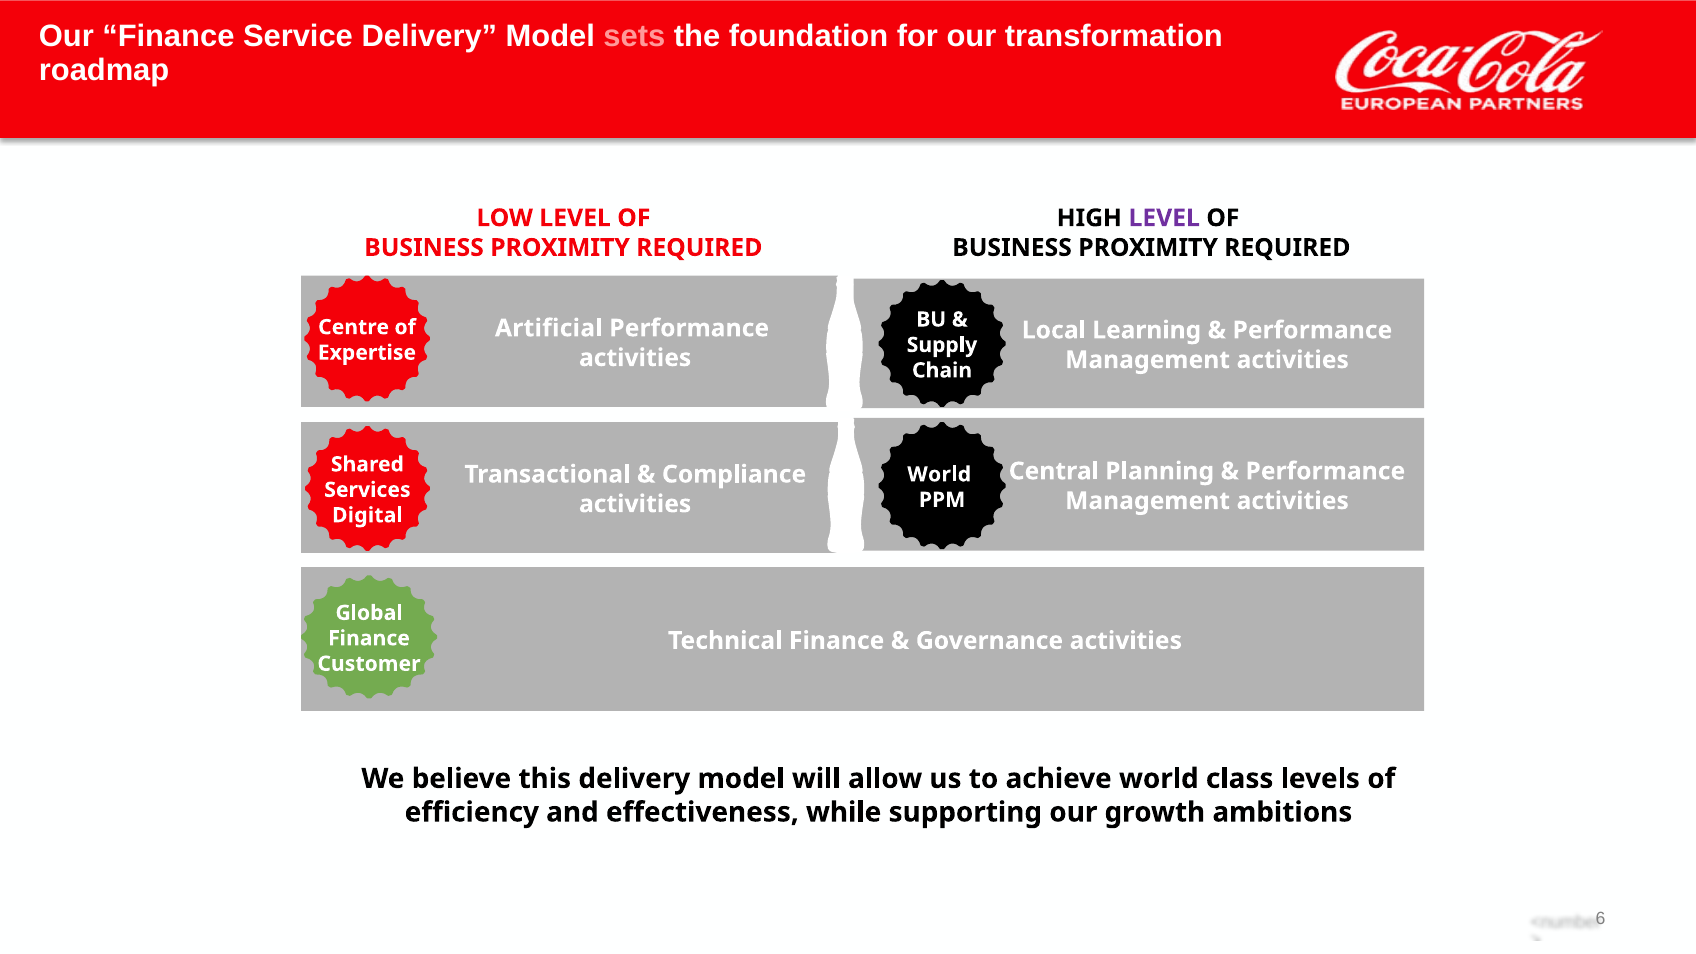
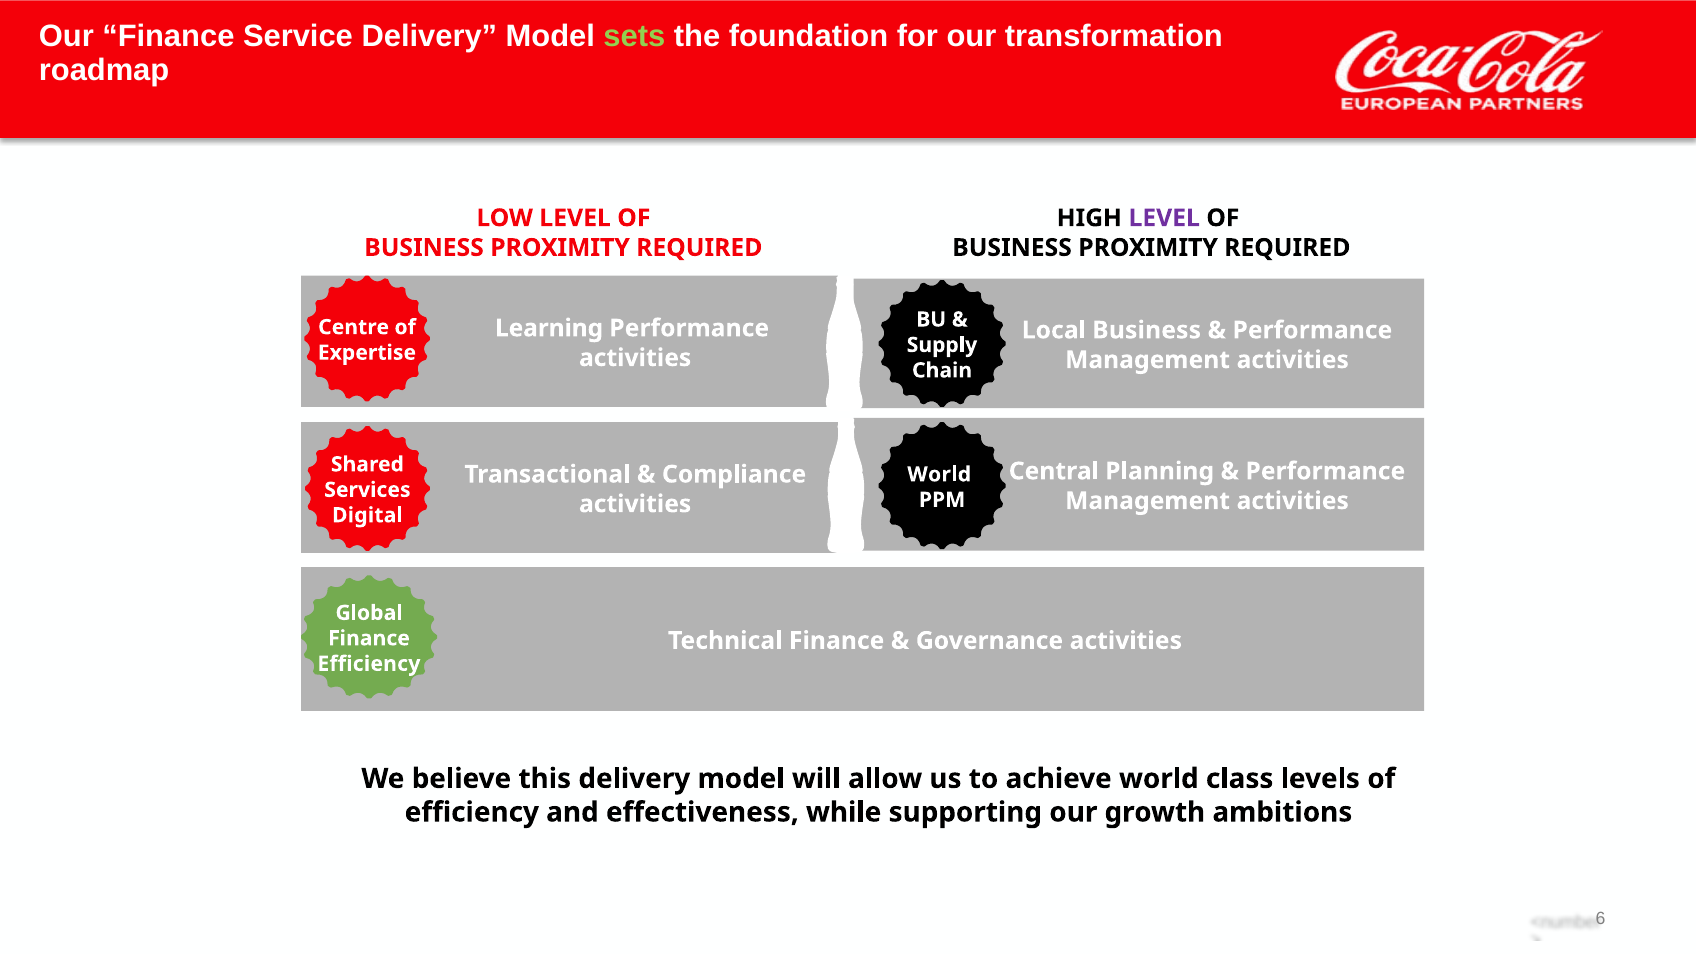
sets colour: pink -> light green (634, 37)
Artificial: Artificial -> Learning (549, 328)
Local Learning: Learning -> Business (1147, 330)
Customer: Customer -> Efficiency (369, 664)
